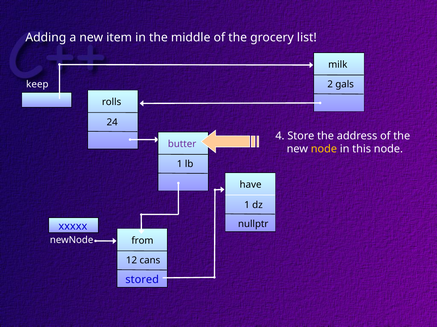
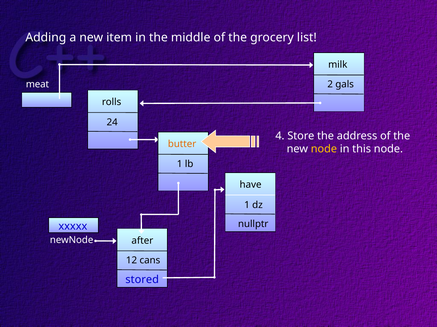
keep: keep -> meat (37, 85)
butter colour: purple -> orange (182, 144)
from: from -> after (142, 241)
